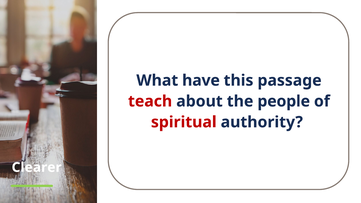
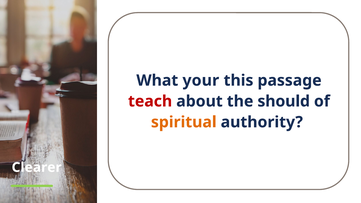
have: have -> your (201, 80)
people: people -> should (284, 101)
spiritual colour: red -> orange (184, 122)
